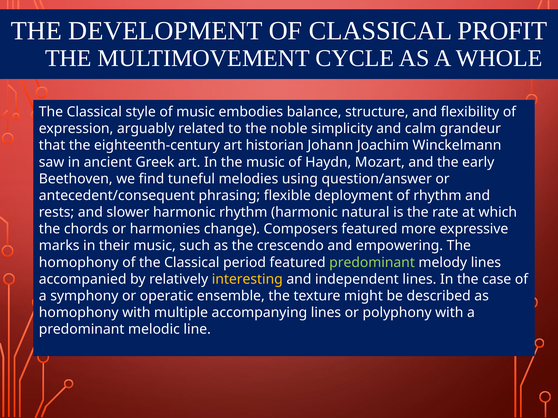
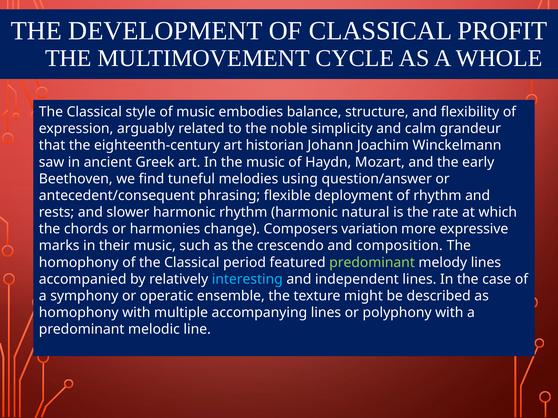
Composers featured: featured -> variation (370, 229)
empowering: empowering -> composition (399, 246)
interesting colour: yellow -> light blue (247, 279)
